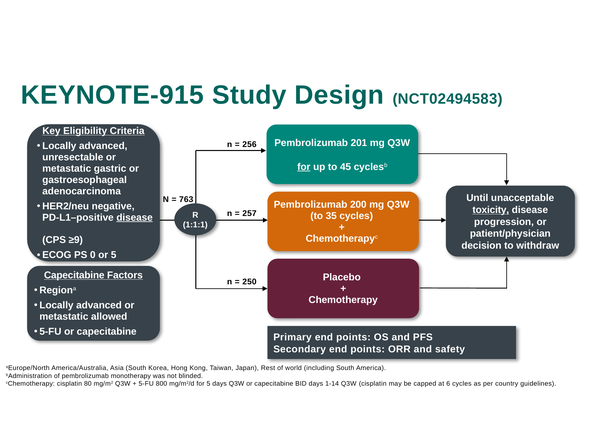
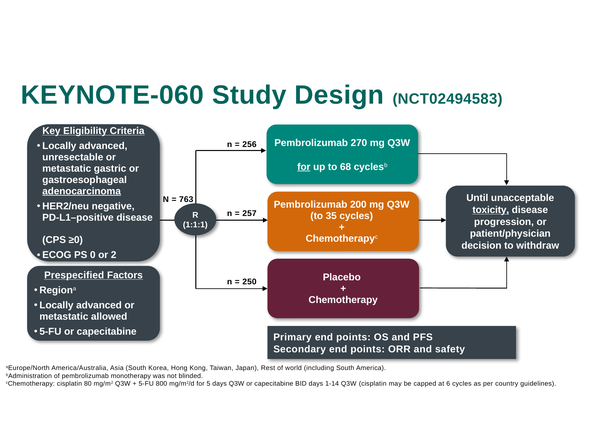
KEYNOTE-915: KEYNOTE-915 -> KEYNOTE-060 (112, 95)
201: 201 -> 270 (359, 143)
45: 45 -> 68 (346, 167)
adenocarcinoma underline: none -> present (82, 191)
disease underline: present -> none (135, 217)
≥9: ≥9 -> ≥0 (76, 240)
or 5: 5 -> 2 (114, 255)
Capecitabine: Capecitabine -> Prespecified (74, 275)
